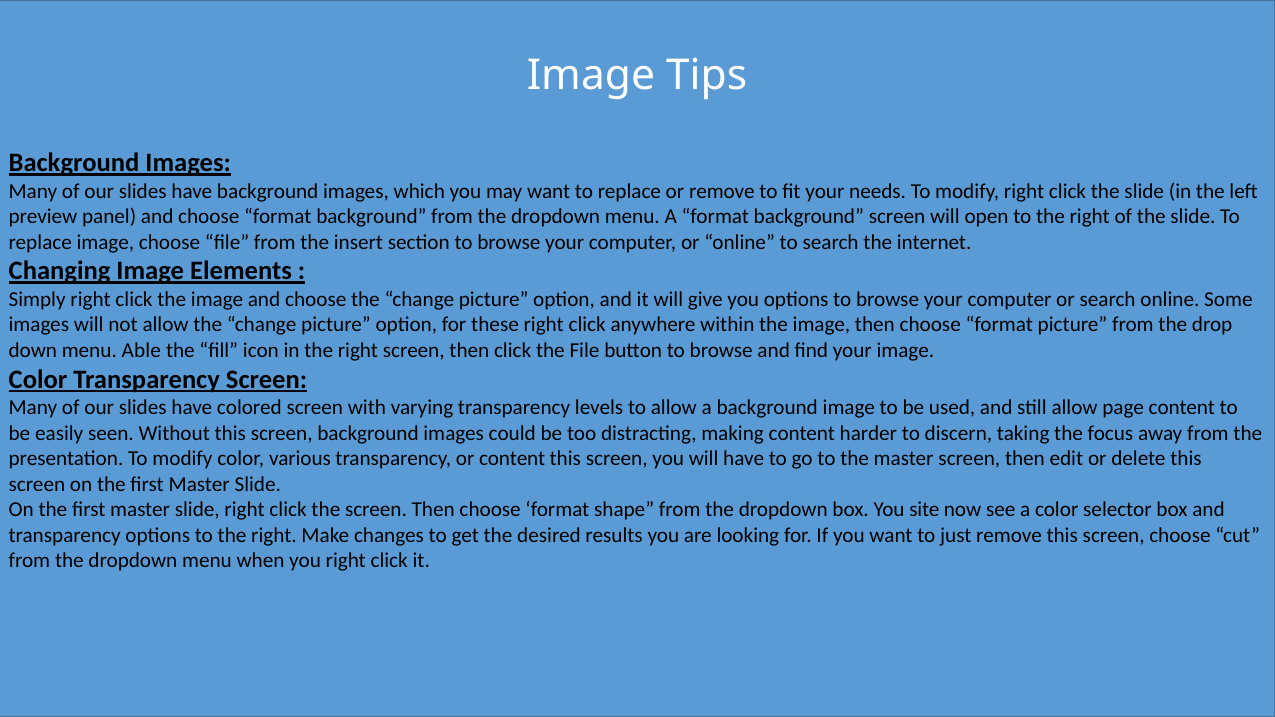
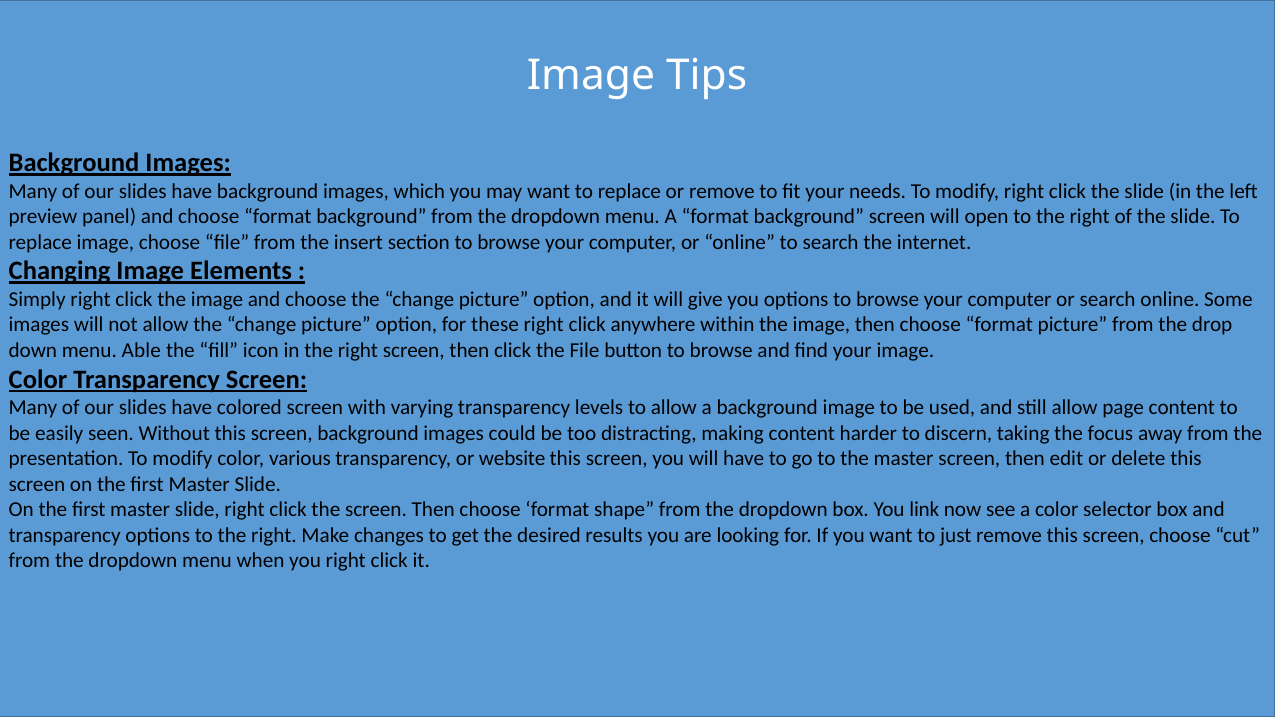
or content: content -> website (512, 459)
site: site -> link (924, 510)
